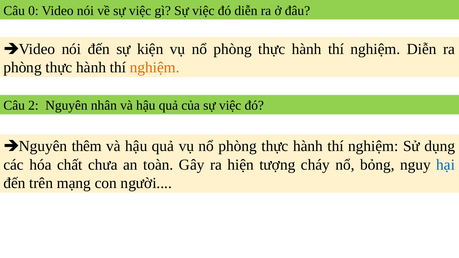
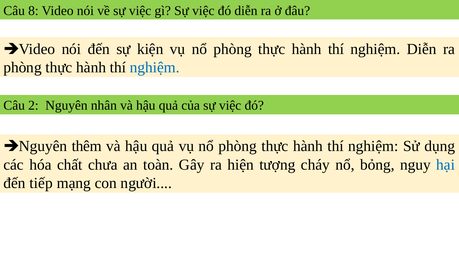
0: 0 -> 8 (33, 11)
nghiệm colour: orange -> blue (155, 67)
trên: trên -> tiếp (41, 183)
